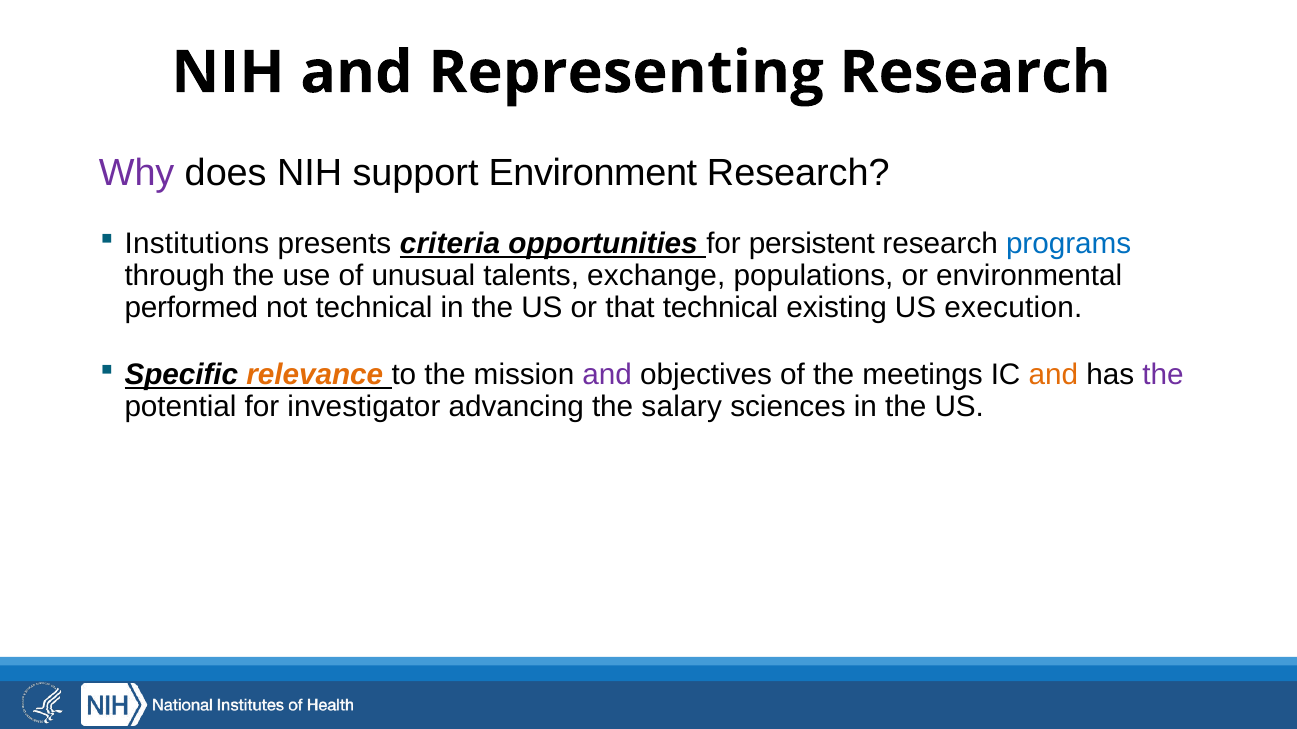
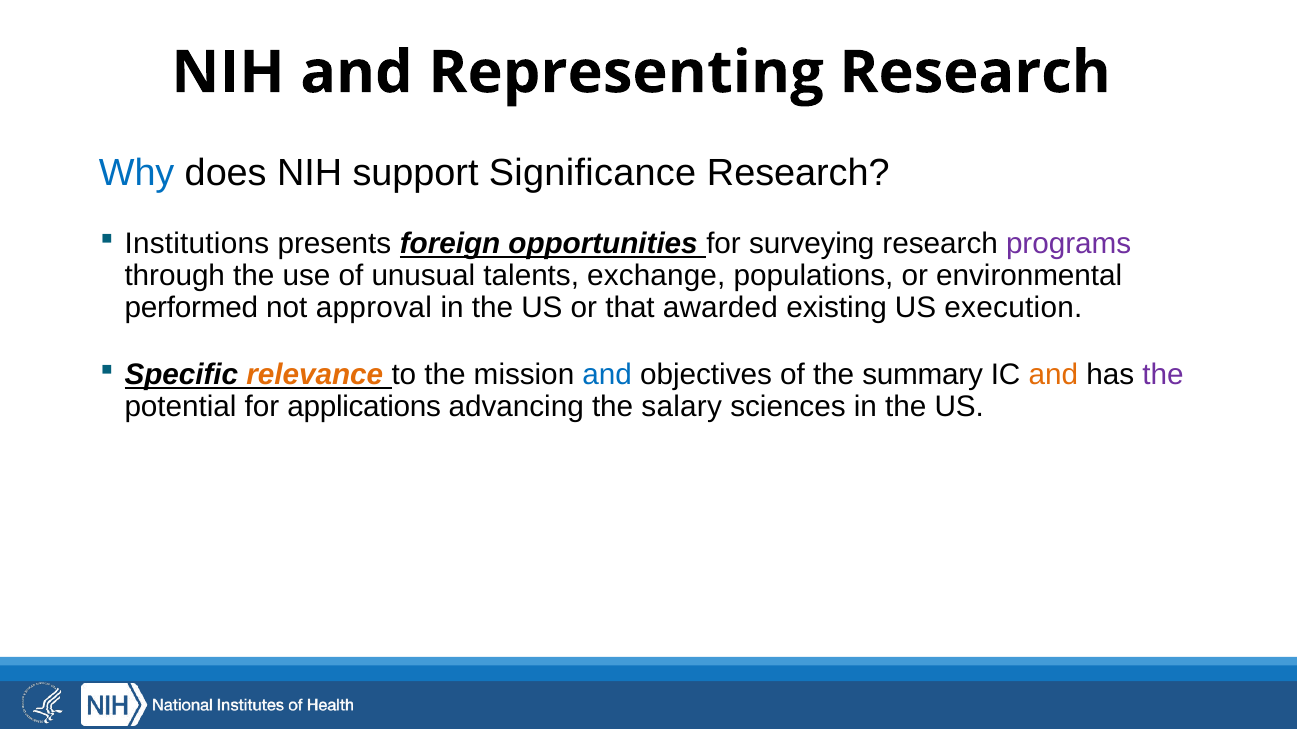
Why colour: purple -> blue (137, 173)
Environment: Environment -> Significance (593, 173)
criteria: criteria -> foreign (450, 244)
persistent: persistent -> surveying (812, 244)
programs colour: blue -> purple (1069, 244)
not technical: technical -> approval (374, 308)
that technical: technical -> awarded (720, 308)
and colour: purple -> blue (607, 375)
meetings: meetings -> summary (923, 375)
investigator: investigator -> applications (364, 407)
